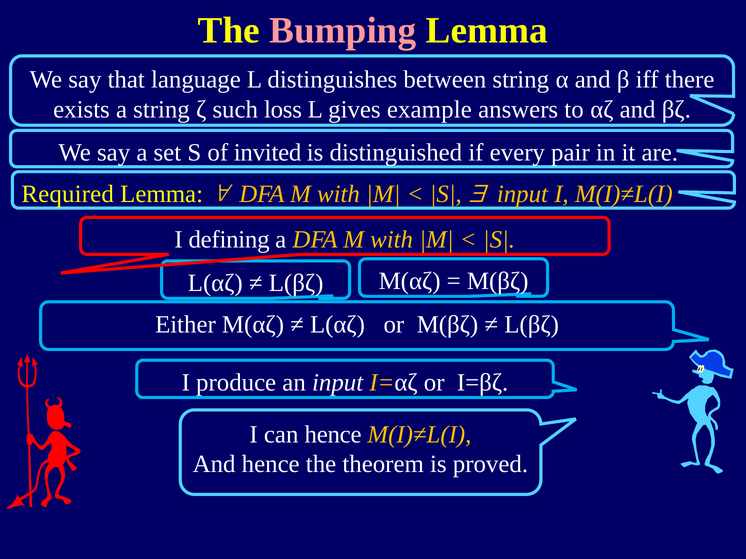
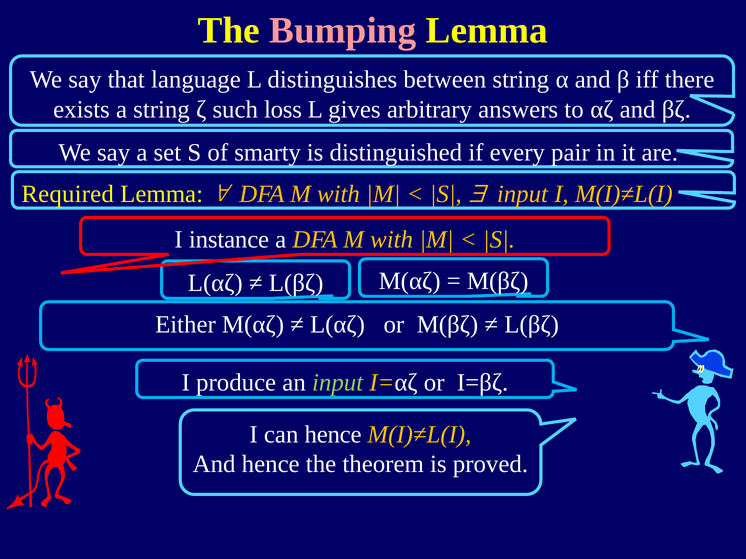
example: example -> arbitrary (429, 109)
invited: invited -> smarty (268, 153)
defining: defining -> instance (229, 240)
input colour: white -> light green (338, 383)
